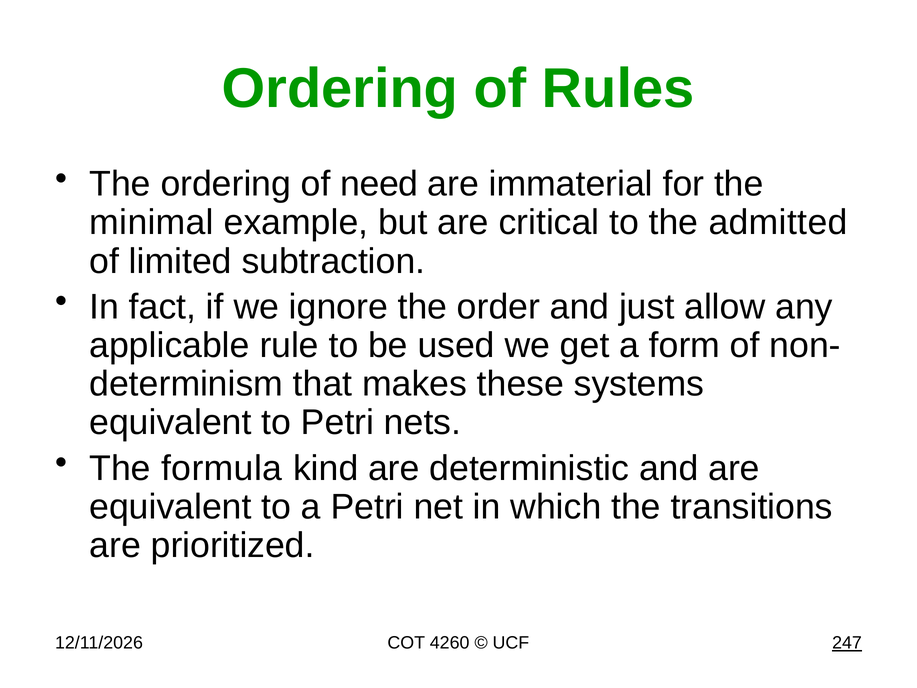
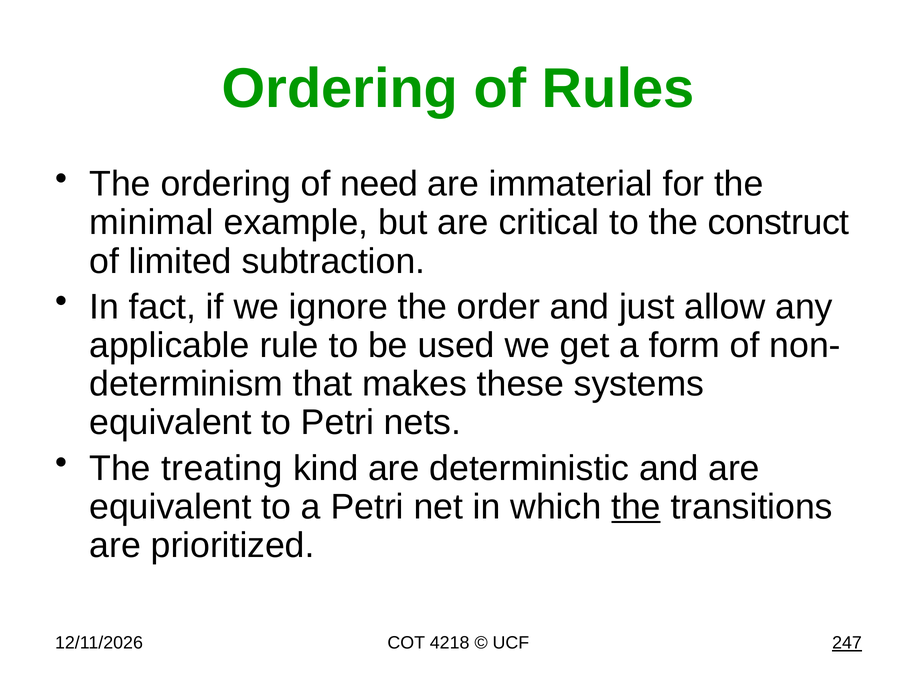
admitted: admitted -> construct (778, 223)
formula: formula -> treating (222, 468)
the underline: none -> present (636, 507)
4260: 4260 -> 4218 (450, 643)
